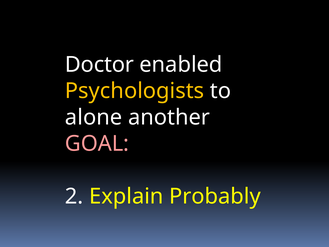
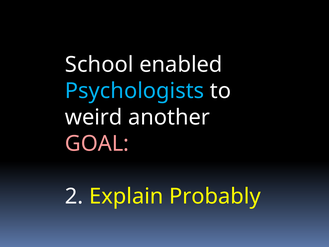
Doctor: Doctor -> School (99, 65)
Psychologists colour: yellow -> light blue (135, 91)
alone: alone -> weird (94, 117)
